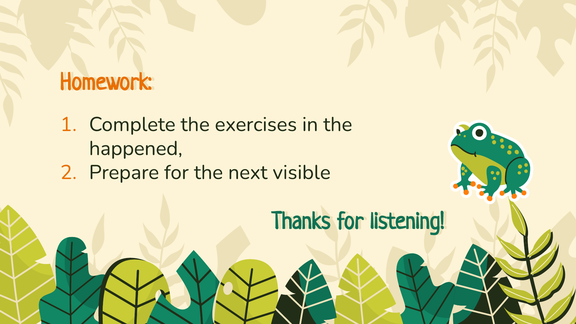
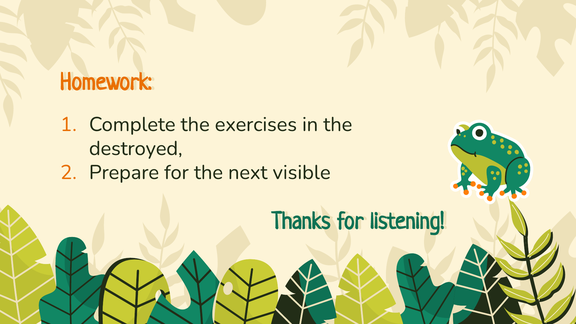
happened: happened -> destroyed (136, 148)
